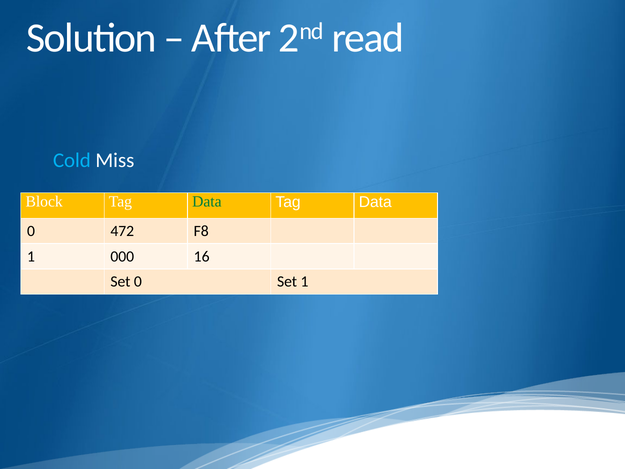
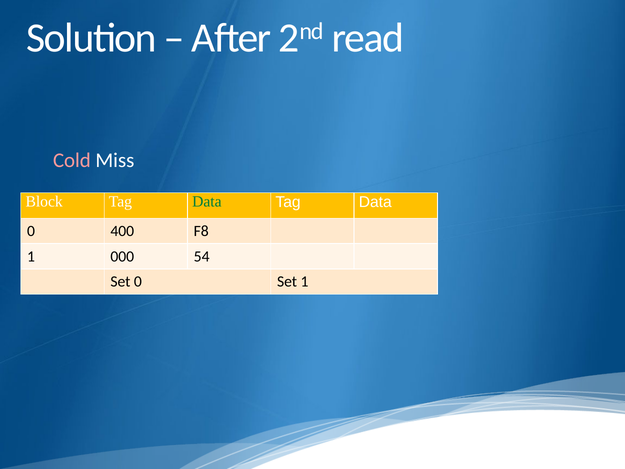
Cold colour: light blue -> pink (72, 160)
472: 472 -> 400 (122, 231)
16: 16 -> 54 (202, 256)
